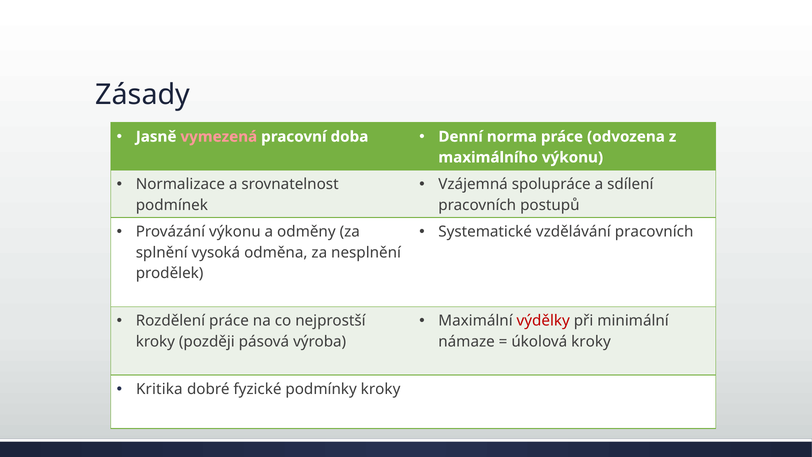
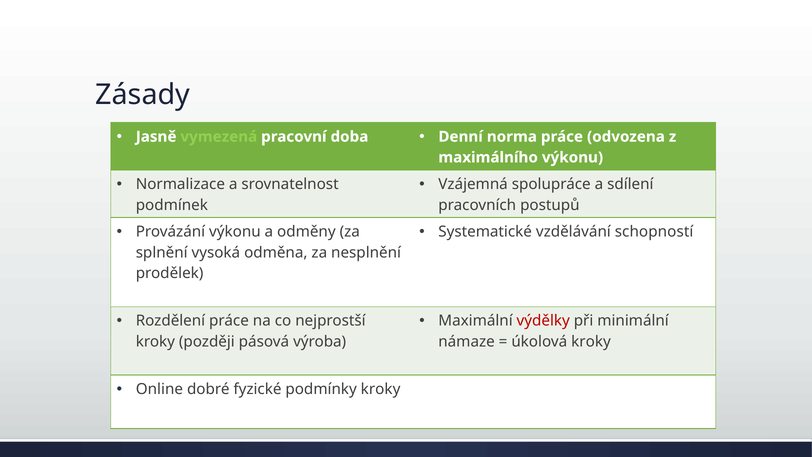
vymezená colour: pink -> light green (219, 137)
vzdělávání pracovních: pracovních -> schopností (654, 232)
Kritika: Kritika -> Online (159, 389)
